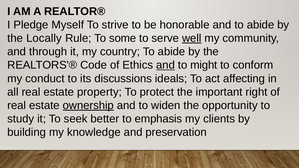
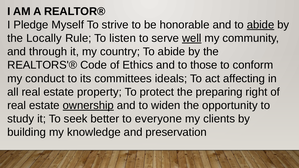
abide underline: none -> present (261, 25)
some: some -> listen (123, 38)
and underline: present -> none (165, 65)
might: might -> those (204, 65)
discussions: discussions -> committees (123, 79)
important: important -> preparing (219, 92)
emphasis: emphasis -> everyone (158, 119)
